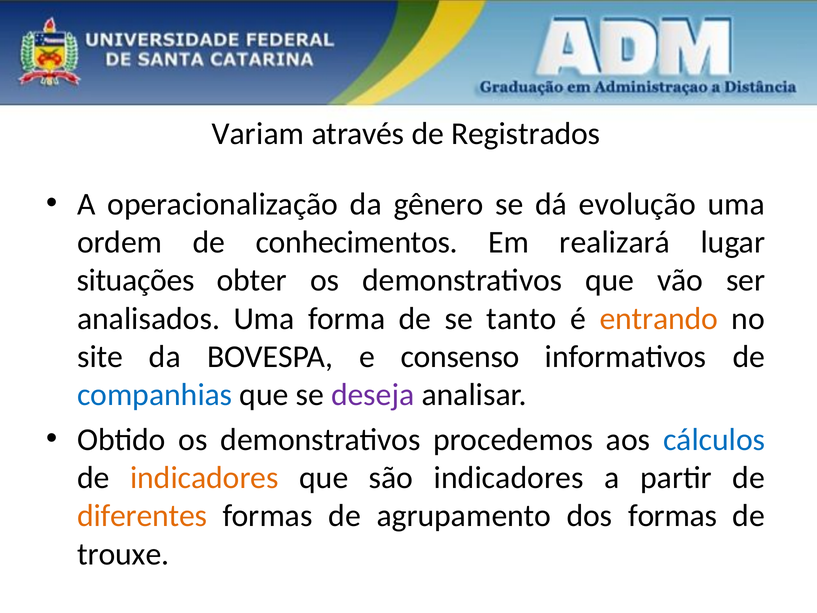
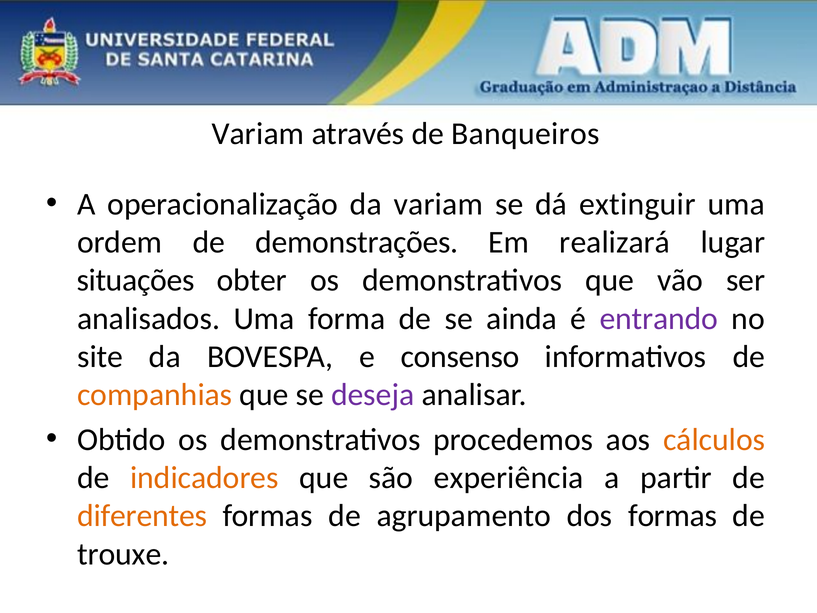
Registrados: Registrados -> Banqueiros (525, 134)
da gênero: gênero -> variam (438, 204)
evolução: evolução -> extinguir (637, 204)
conhecimentos: conhecimentos -> demonstrações (357, 242)
tanto: tanto -> ainda (522, 319)
entrando colour: orange -> purple (659, 319)
companhias colour: blue -> orange (155, 395)
cálculos colour: blue -> orange (714, 439)
são indicadores: indicadores -> experiência (509, 477)
